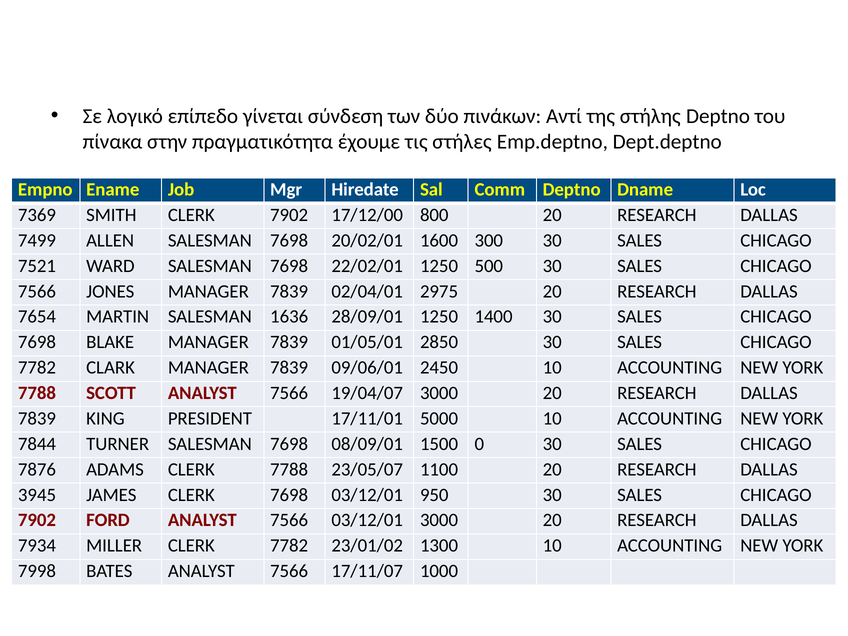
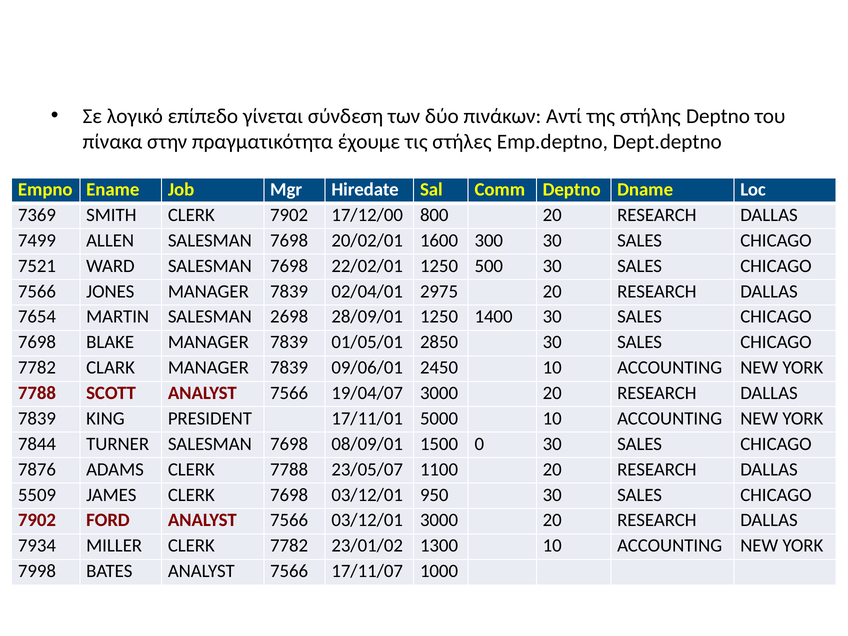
1636: 1636 -> 2698 (289, 317)
3945: 3945 -> 5509 (37, 495)
